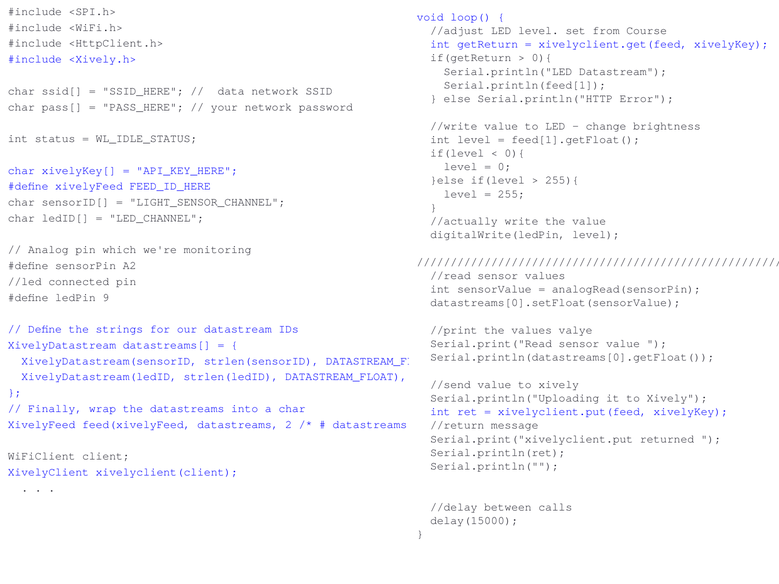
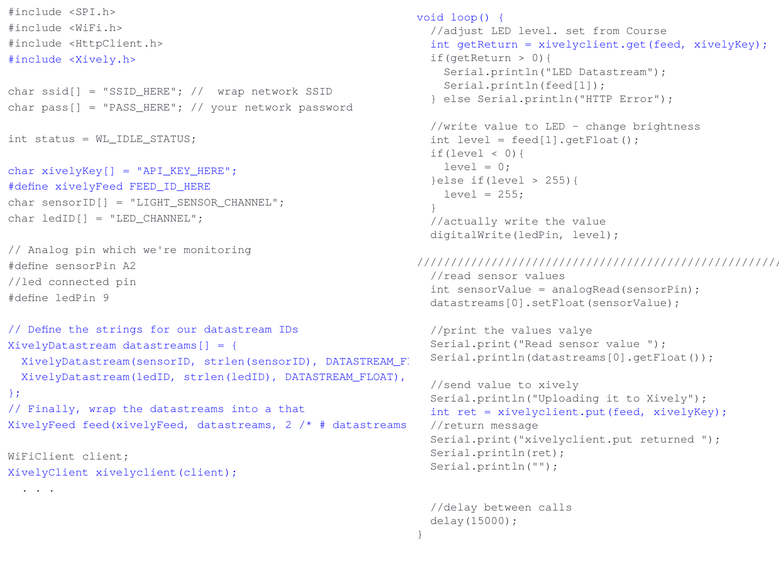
data: data -> wrap (231, 91)
a char: char -> that (292, 409)
